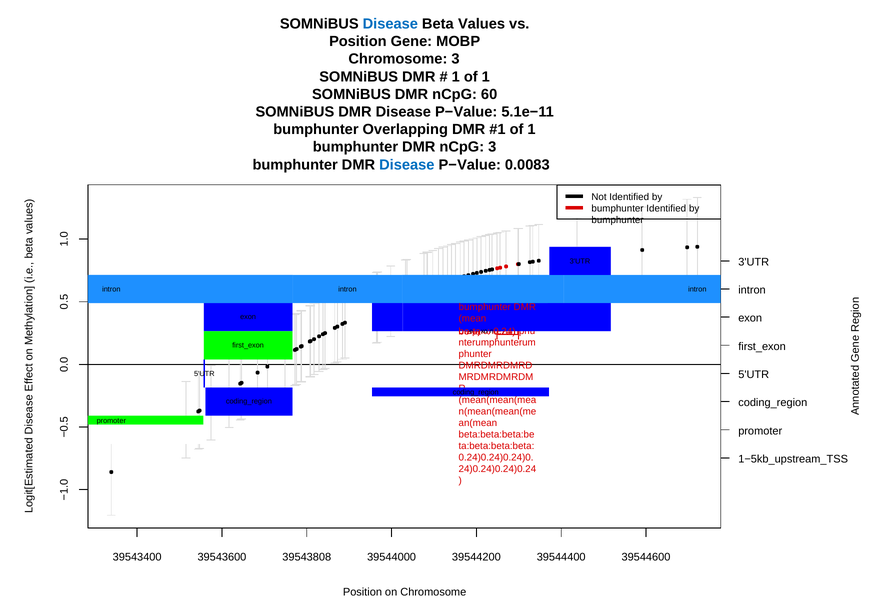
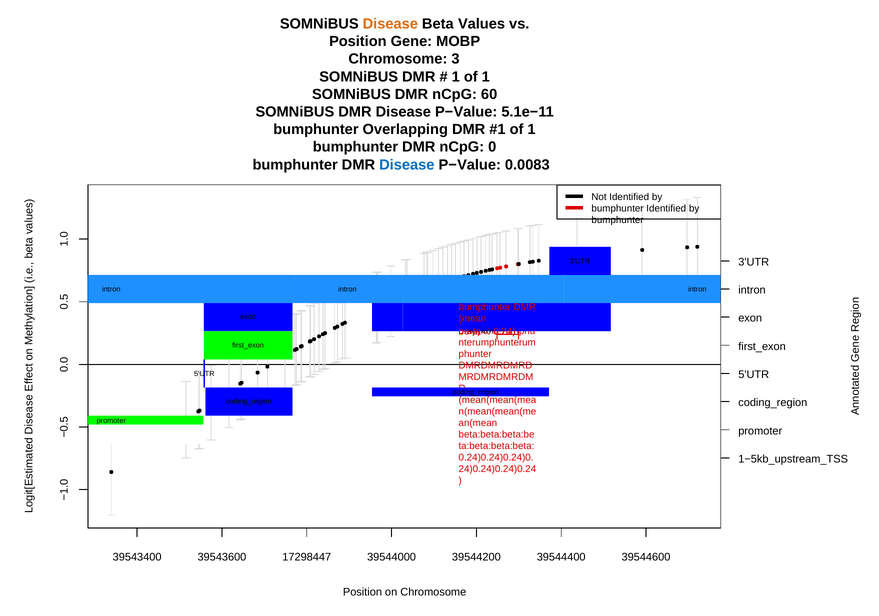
Disease colour: blue -> orange (390, 24)
nCpG 3: 3 -> 0 (492, 147)
39543808: 39543808 -> 17298447 (307, 556)
